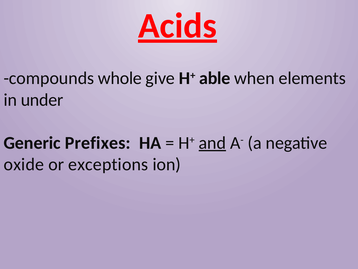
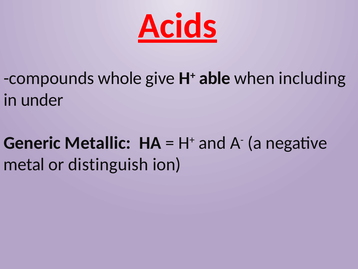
elements: elements -> including (312, 78)
Prefixes: Prefixes -> Metallic (98, 143)
and underline: present -> none (212, 143)
oxide: oxide -> metal (24, 164)
exceptions: exceptions -> distinguish (108, 164)
